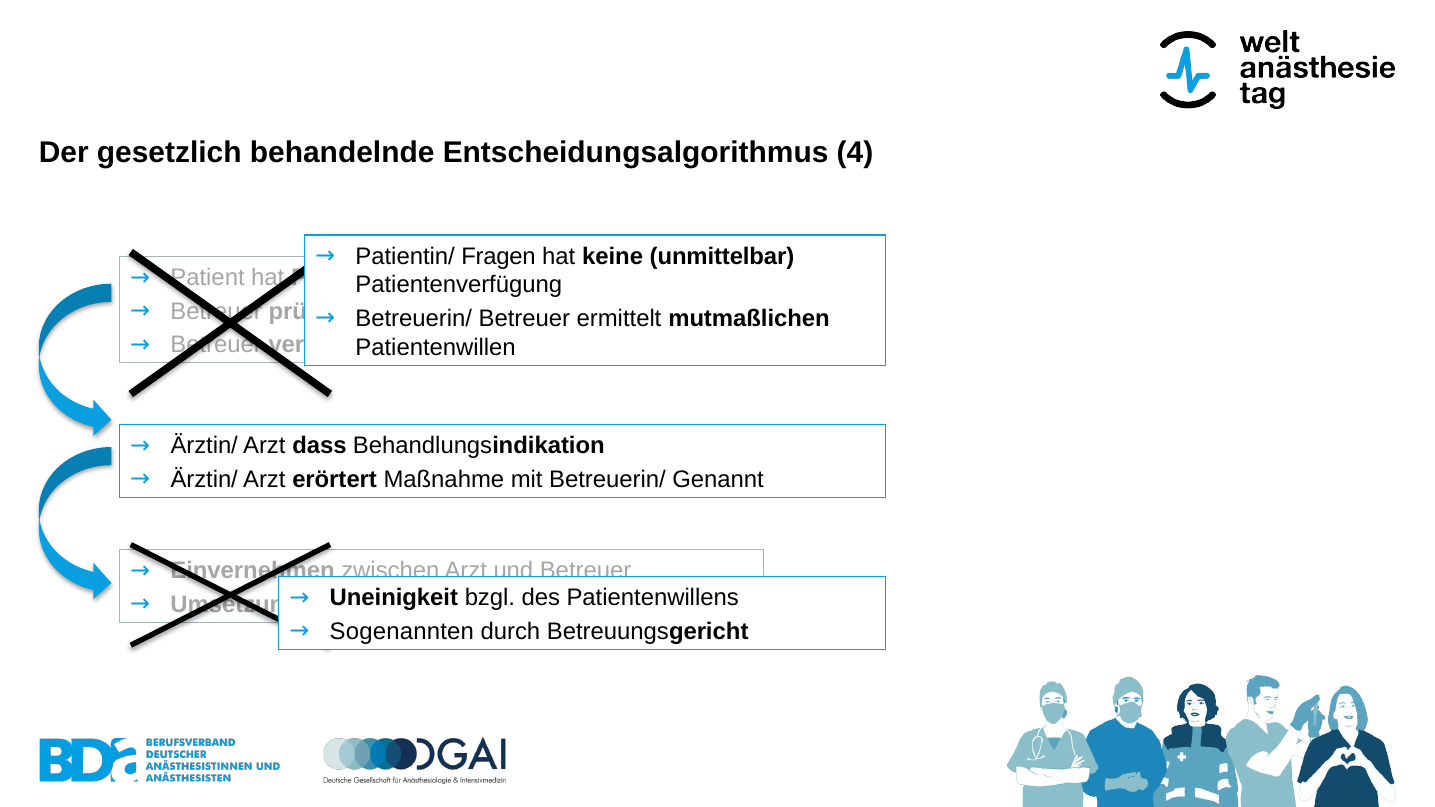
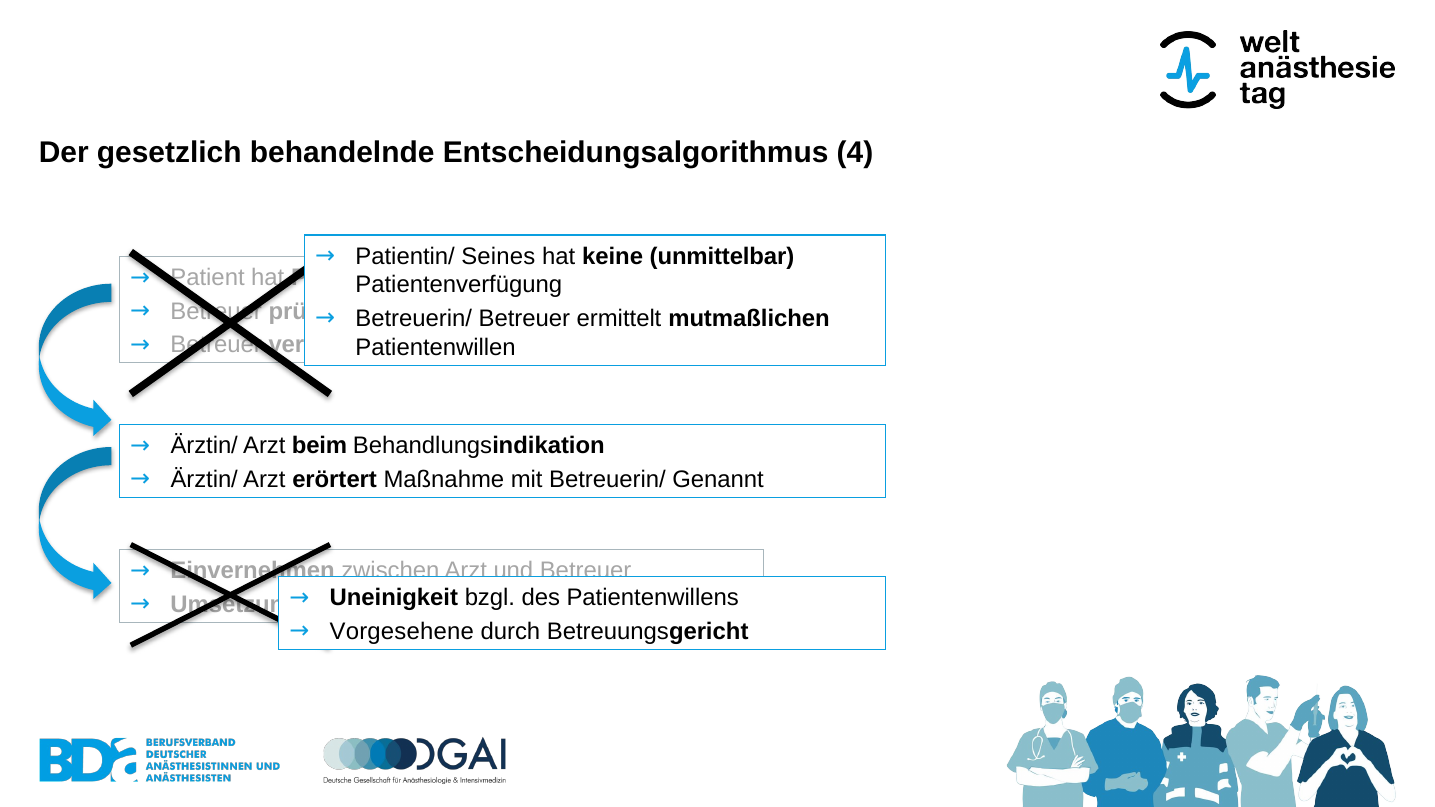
Fragen: Fragen -> Seines (498, 256)
dass: dass -> beim (319, 446)
Sogenannten: Sogenannten -> Vorgesehene (402, 631)
